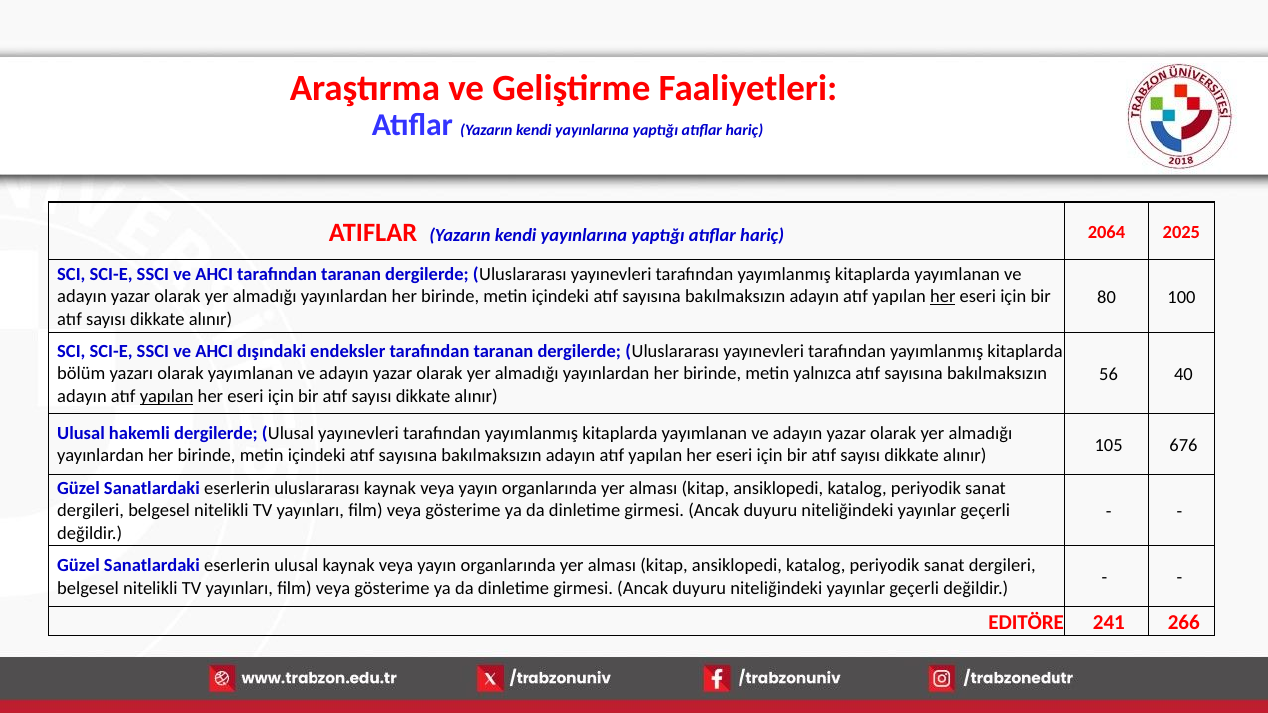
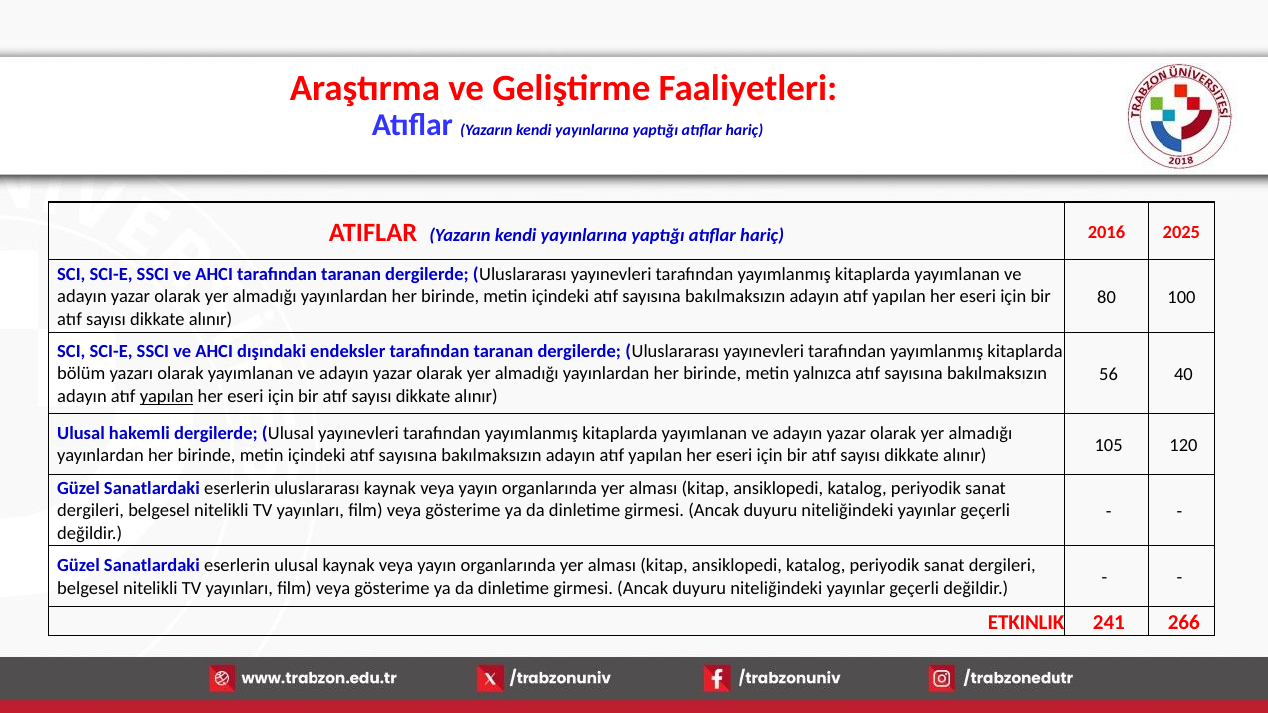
2064: 2064 -> 2016 (1106, 232)
her underline: present -> none (943, 297)
676: 676 -> 120 (1184, 446)
EDITÖRE: EDITÖRE -> ETKINLIK (1026, 623)
